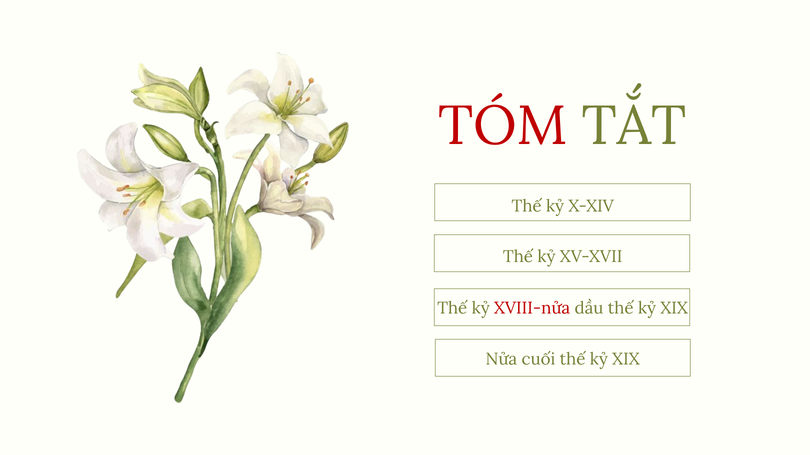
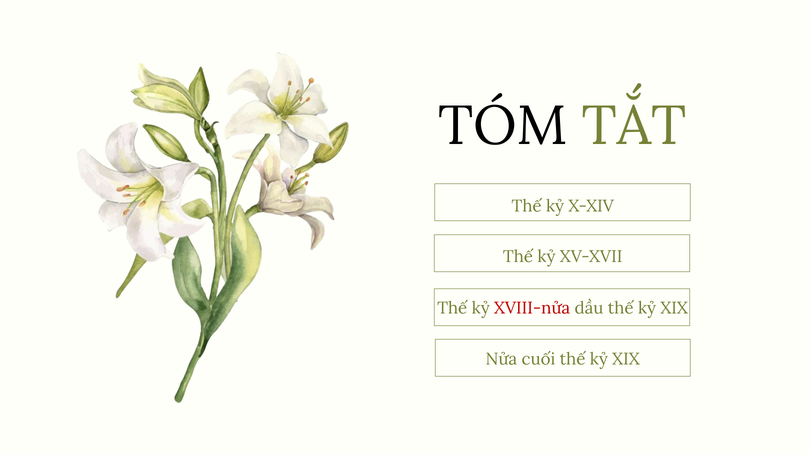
TÓM colour: red -> black (503, 126)
